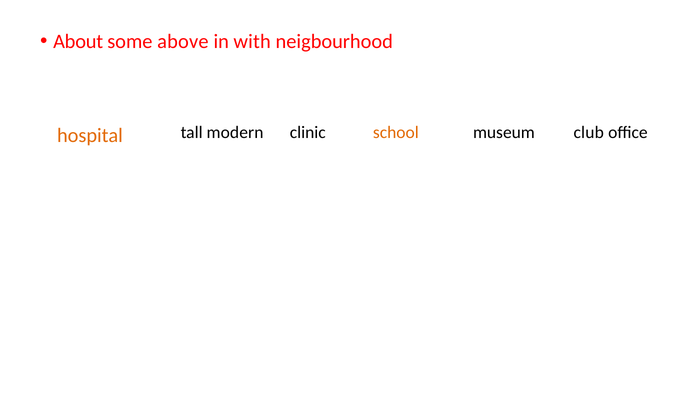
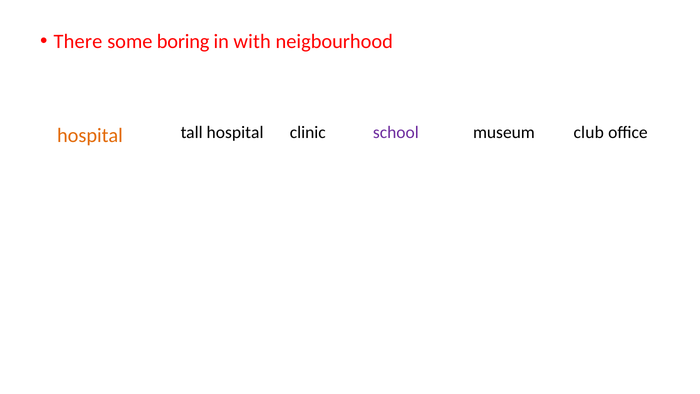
About: About -> There (78, 41)
above: above -> boring (183, 41)
tall modern: modern -> hospital (235, 132)
school colour: orange -> purple (396, 132)
